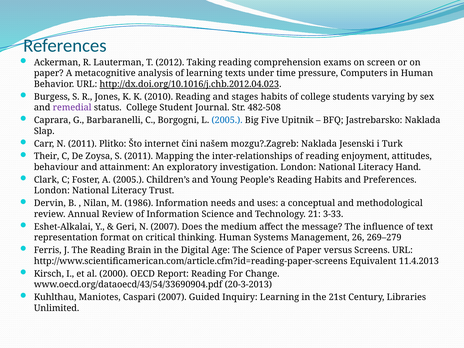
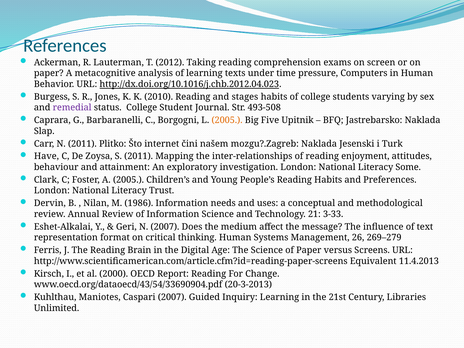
482-508: 482-508 -> 493-508 (264, 108)
2005 colour: blue -> orange (227, 120)
Their: Their -> Have (47, 156)
Hand: Hand -> Some (408, 167)
